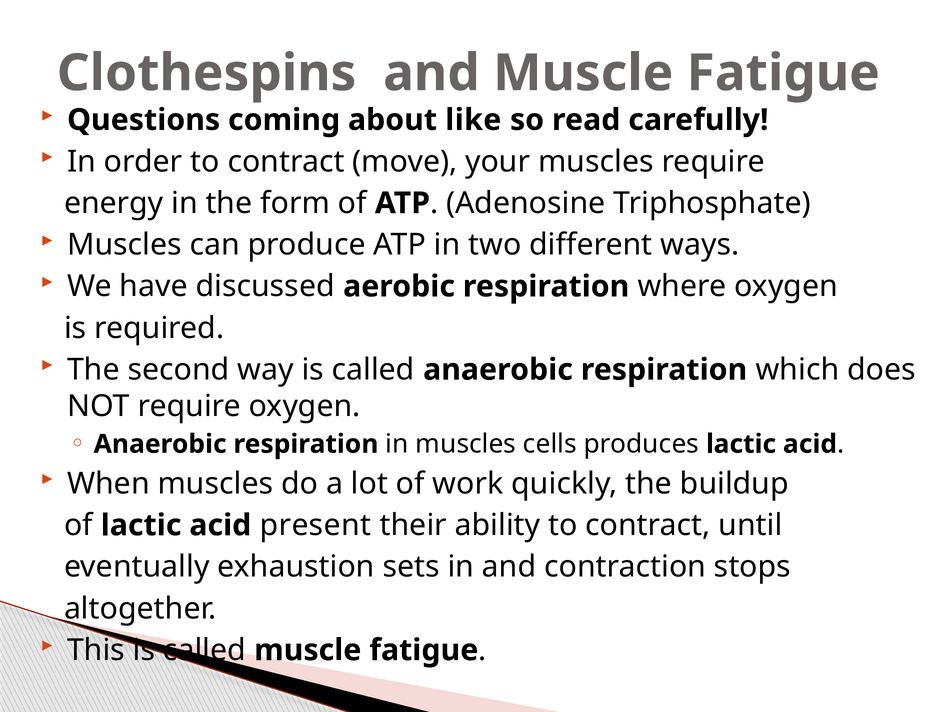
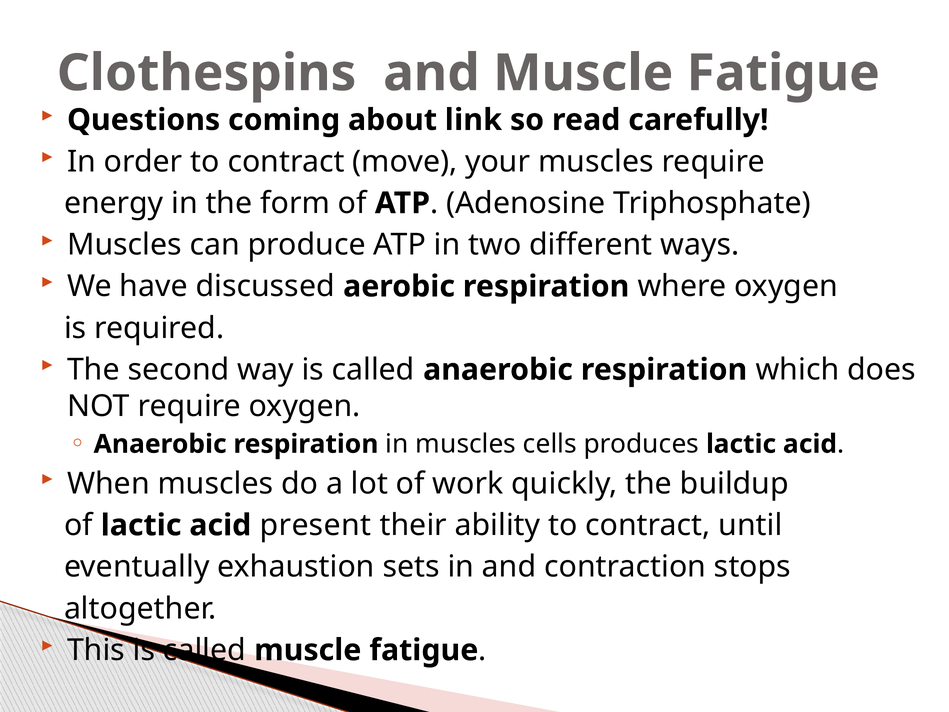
like: like -> link (473, 120)
